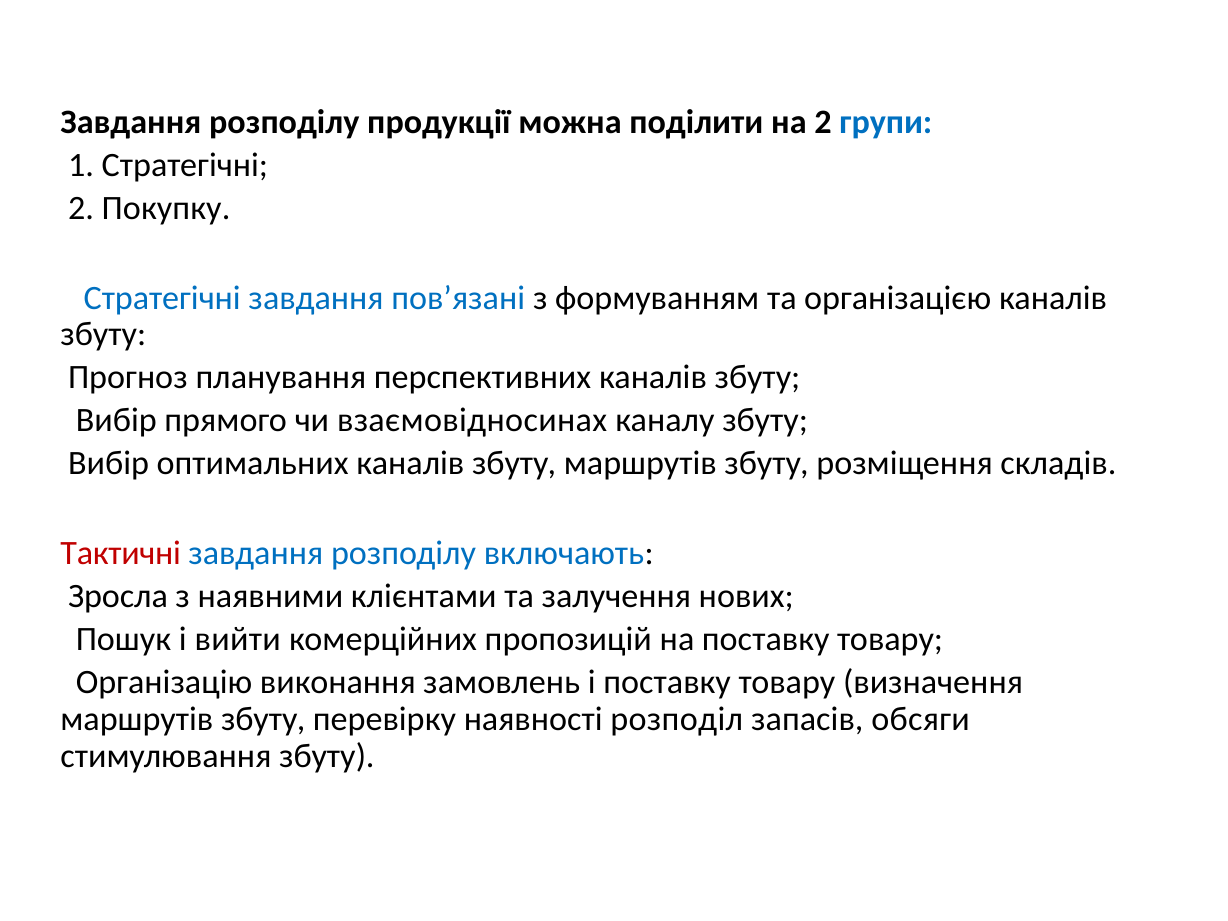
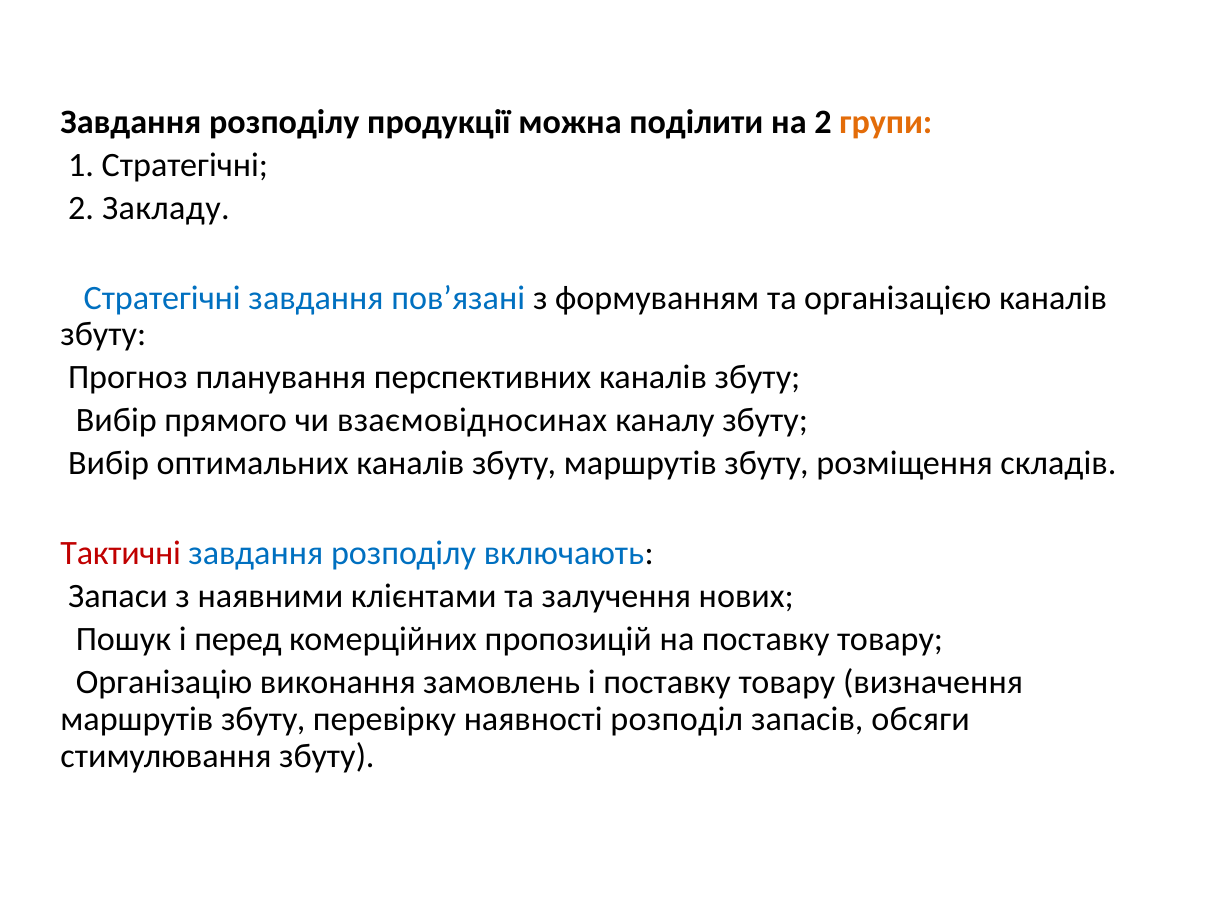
групи colour: blue -> orange (886, 122)
Покупку: Покупку -> Закладу (166, 208)
Зросла: Зросла -> Запаси (118, 596)
вийти: вийти -> перед (238, 639)
